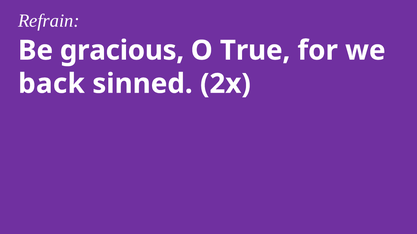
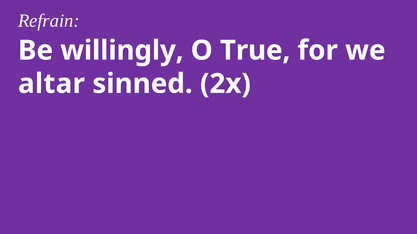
gracious: gracious -> willingly (122, 51)
back: back -> altar (51, 84)
